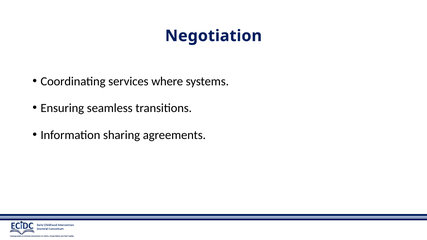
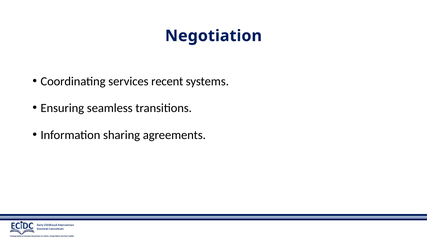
where: where -> recent (167, 81)
